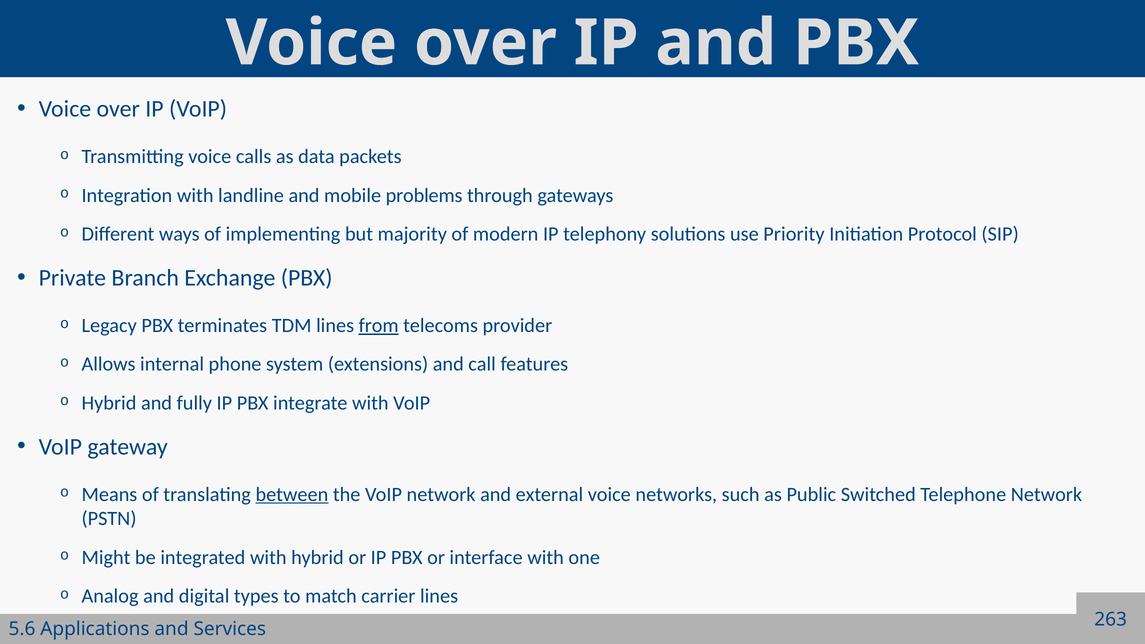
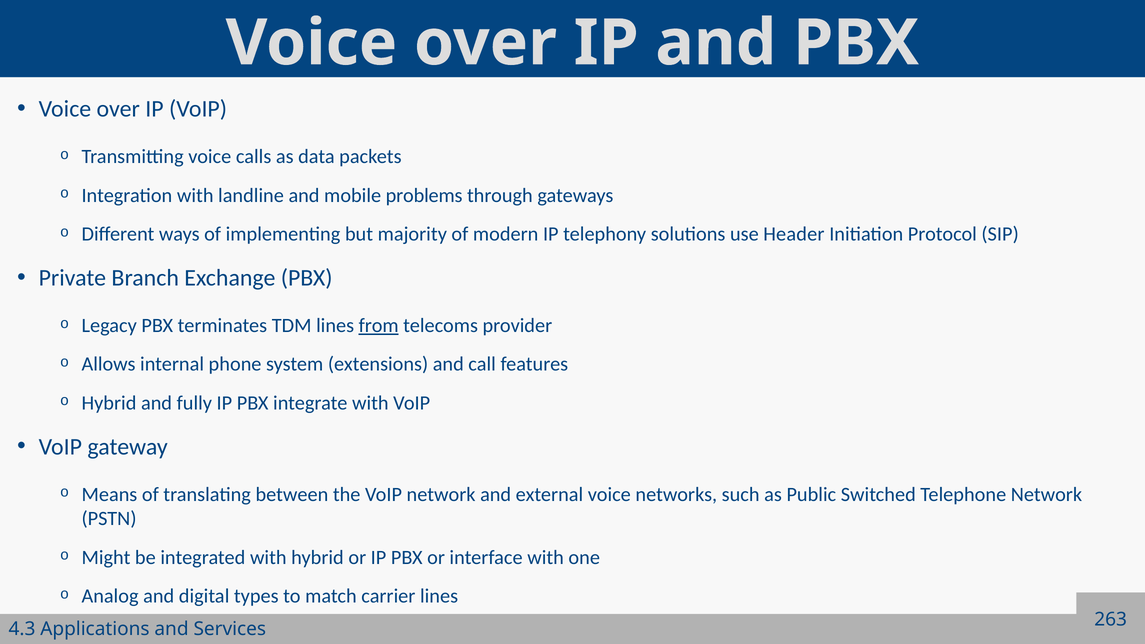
Priority: Priority -> Header (794, 234)
between underline: present -> none (292, 494)
5.6: 5.6 -> 4.3 (22, 629)
